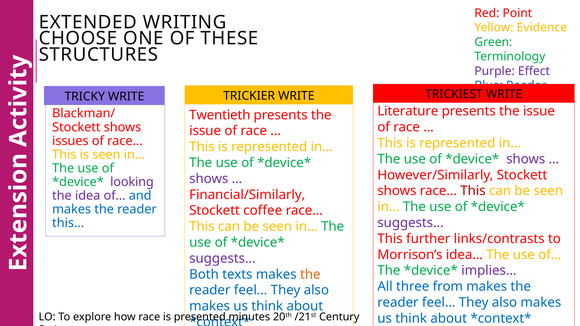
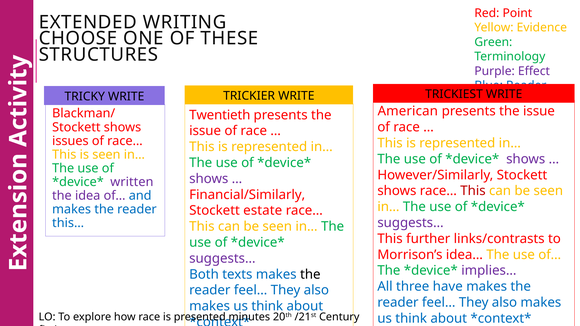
Literature: Literature -> American (408, 111)
looking: looking -> written (132, 182)
coffee: coffee -> estate (263, 211)
the colour: orange -> black (310, 275)
from: from -> have (448, 287)
